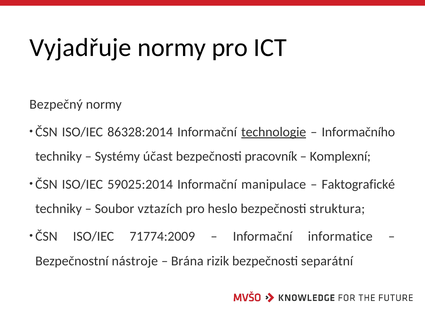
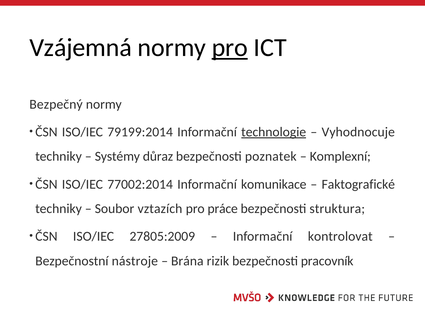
Vyjadřuje: Vyjadřuje -> Vzájemná (81, 48)
pro underline: none -> present (230, 48)
86328:2014: 86328:2014 -> 79199:2014 (140, 132)
Informačního: Informačního -> Vyhodnocuje (358, 132)
účast: účast -> důraz (158, 156)
pracovník: pracovník -> poznatek (271, 156)
59025:2014: 59025:2014 -> 77002:2014 (140, 184)
manipulace: manipulace -> komunikace (274, 184)
heslo: heslo -> práce (223, 209)
71774:2009: 71774:2009 -> 27805:2009 (162, 236)
informatice: informatice -> kontrolovat (340, 236)
separátní: separátní -> pracovník (327, 261)
